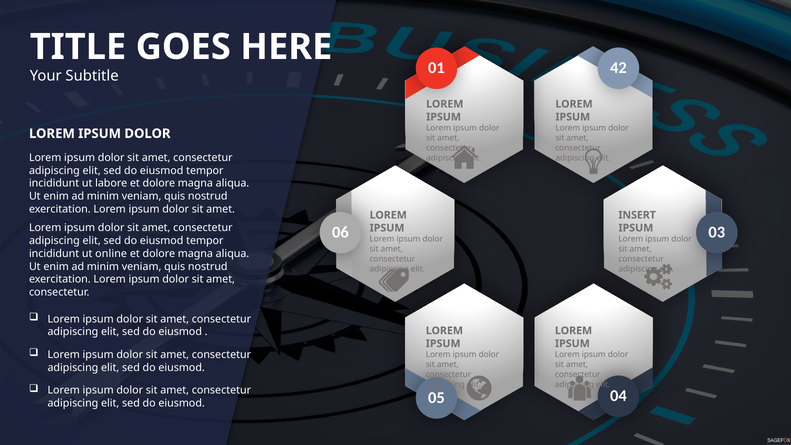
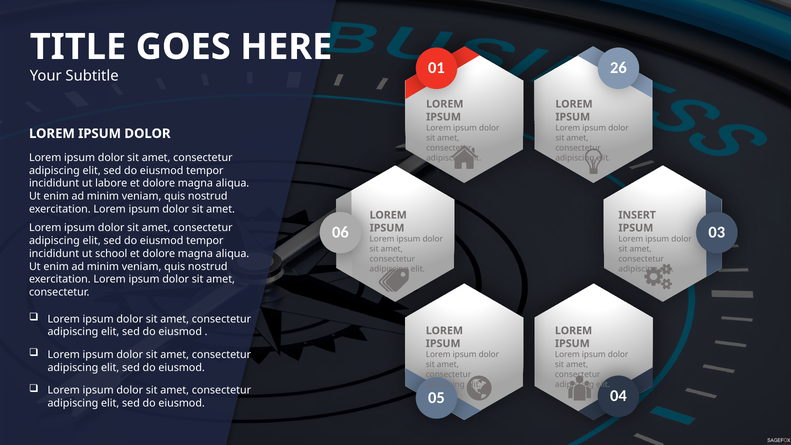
42: 42 -> 26 (618, 68)
online: online -> school (111, 254)
